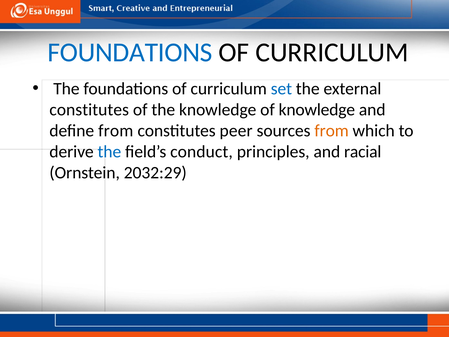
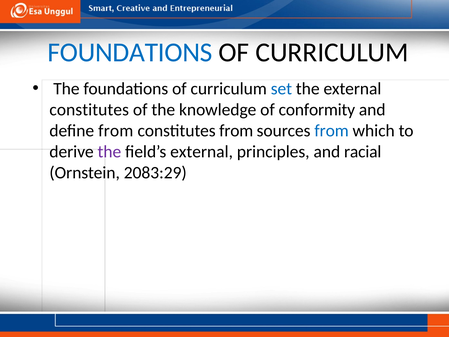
of knowledge: knowledge -> conformity (317, 110)
constitutes peer: peer -> from (236, 131)
from colour: orange -> blue (332, 131)
the colour: blue -> purple (109, 152)
field’s conduct: conduct -> external (202, 152)
2032:29: 2032:29 -> 2083:29 (155, 173)
